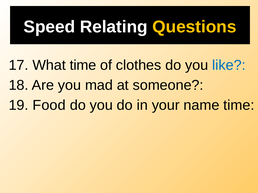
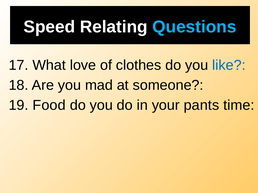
Questions colour: yellow -> light blue (194, 27)
What time: time -> love (83, 65)
name: name -> pants (201, 105)
